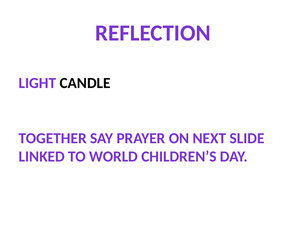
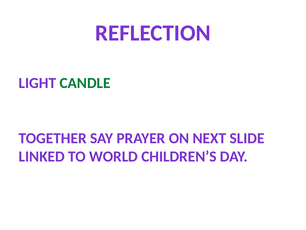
CANDLE colour: black -> green (85, 83)
